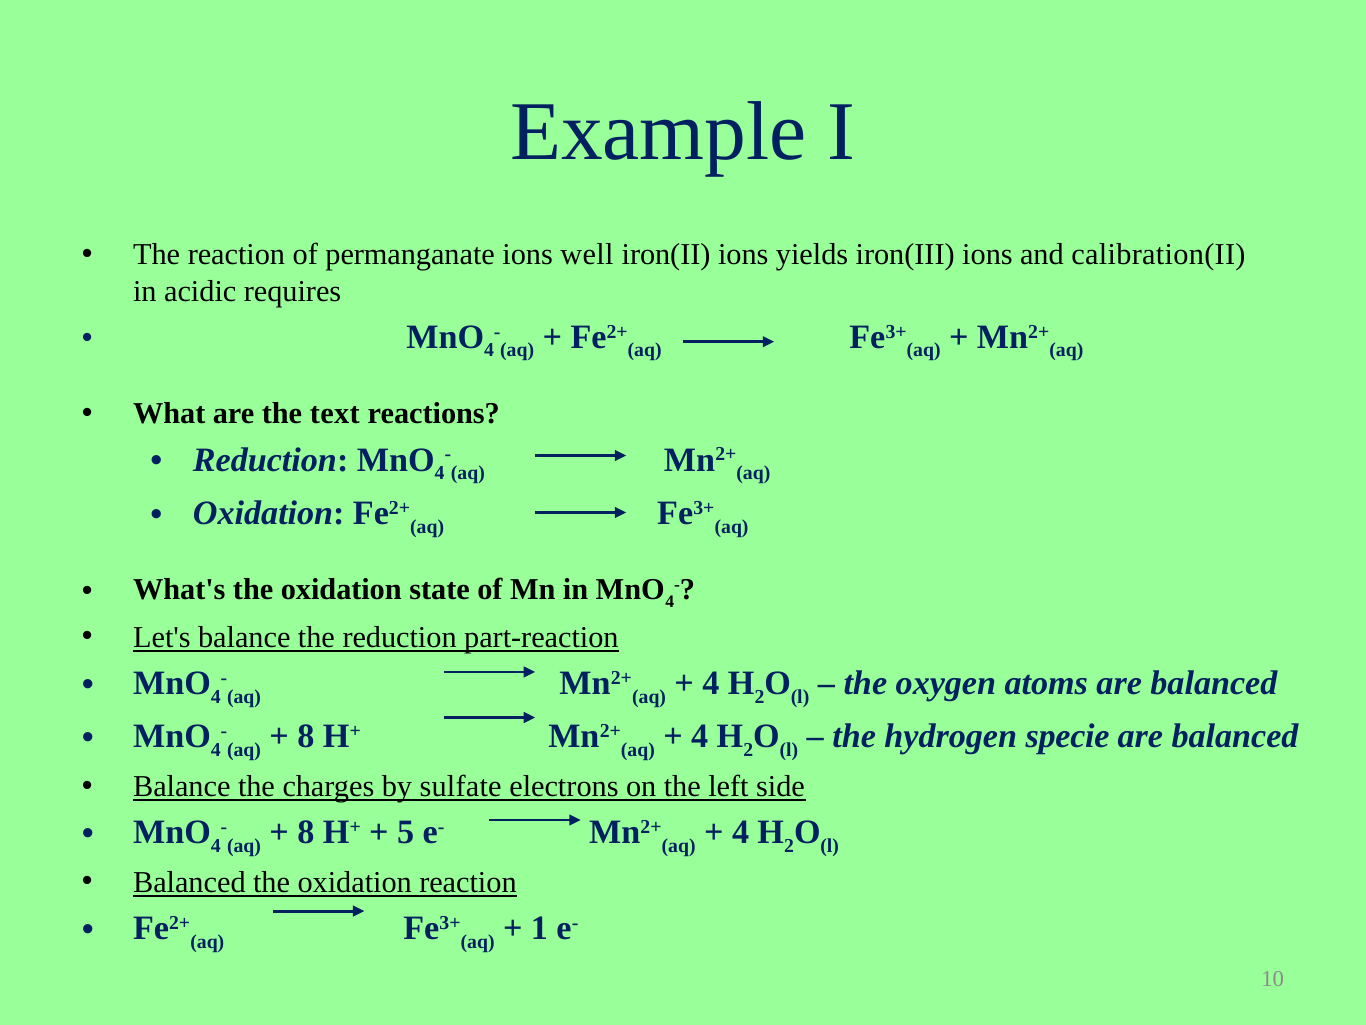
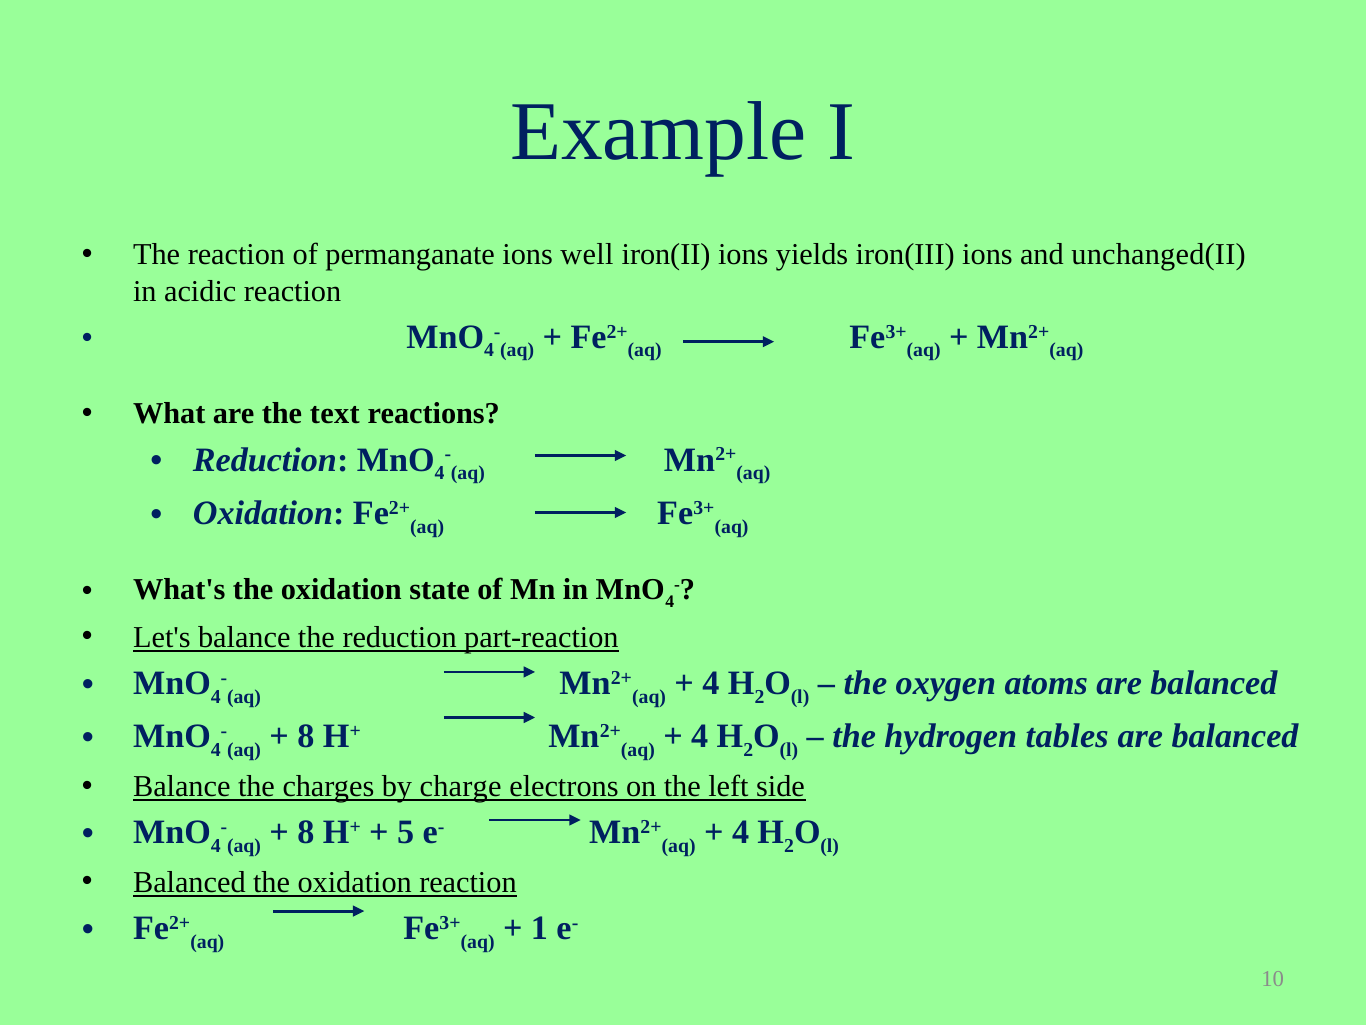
calibration(II: calibration(II -> unchanged(II (1159, 255)
acidic requires: requires -> reaction (293, 291)
specie: specie -> tables (1067, 736)
sulfate: sulfate -> charge (461, 786)
